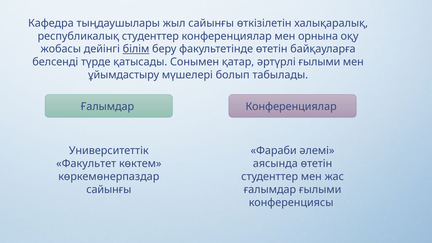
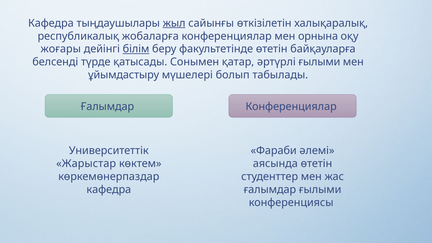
жыл underline: none -> present (174, 23)
республикалық студенттер: студенттер -> жобаларға (150, 36)
жобасы: жобасы -> жоғары (61, 49)
Факультет: Факультет -> Жарыстар (86, 164)
сайынғы: сайынғы -> кафедра (109, 190)
